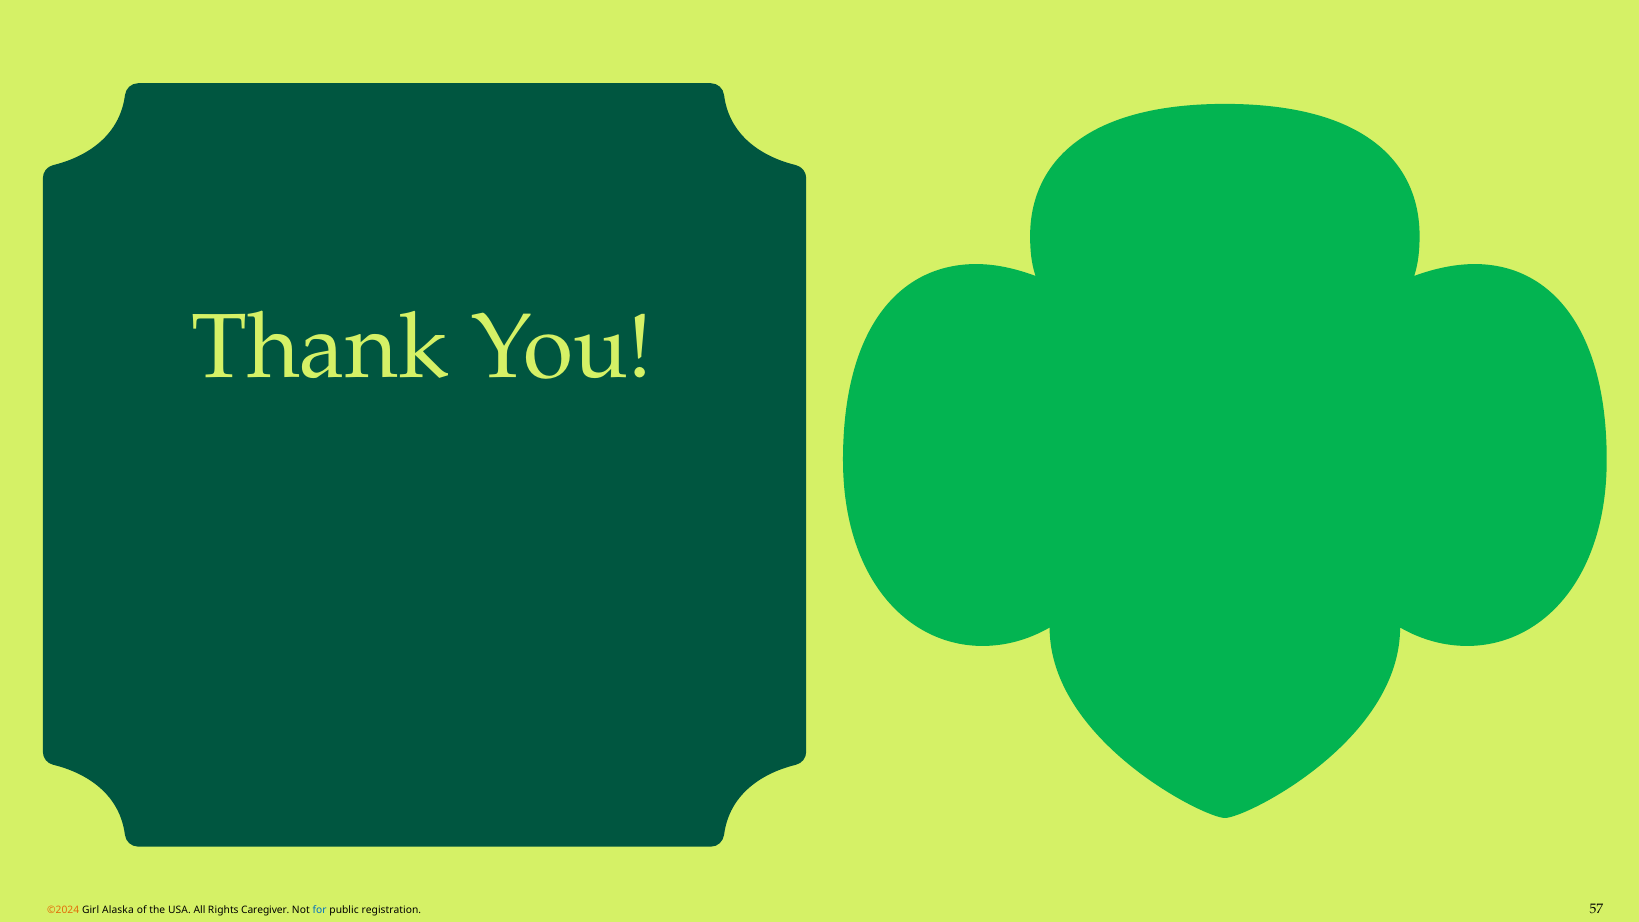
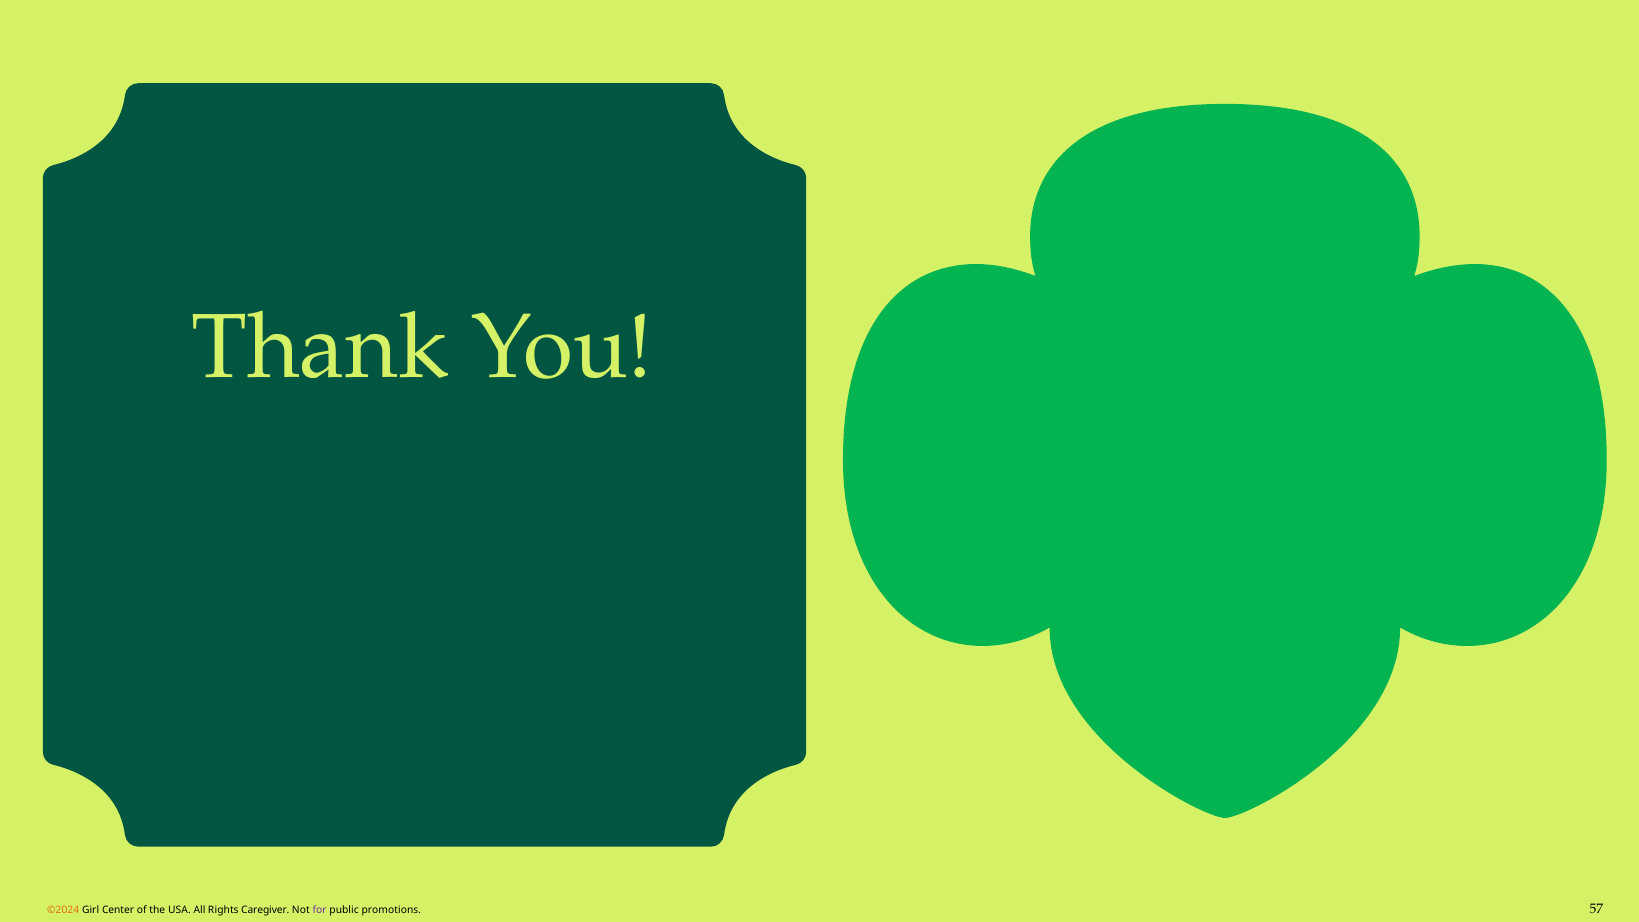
Alaska: Alaska -> Center (118, 910)
for colour: blue -> purple (320, 910)
registration: registration -> promotions (391, 910)
